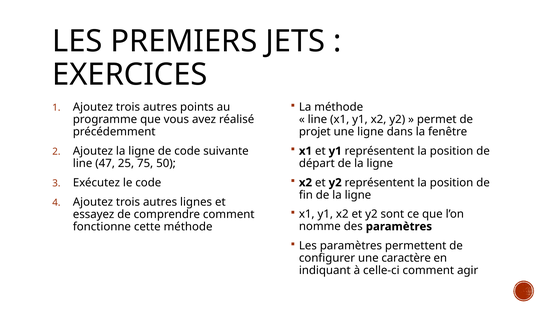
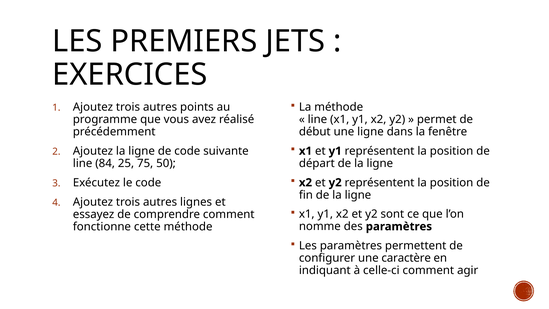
projet: projet -> début (315, 132)
47: 47 -> 84 (105, 163)
